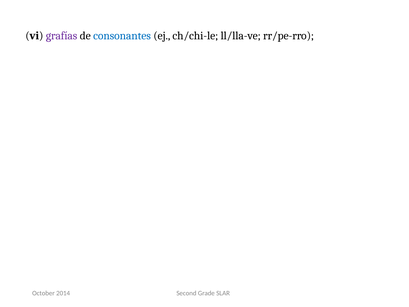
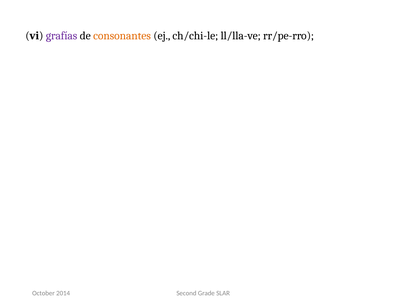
consonantes colour: blue -> orange (122, 36)
